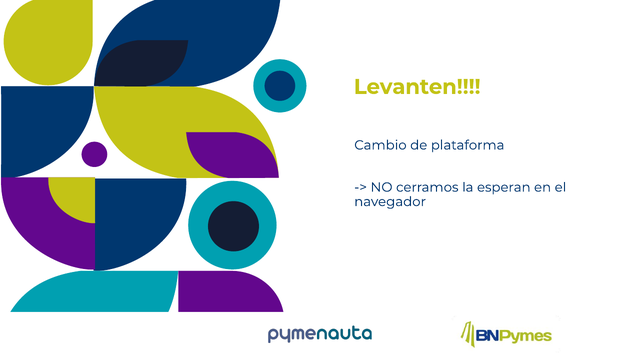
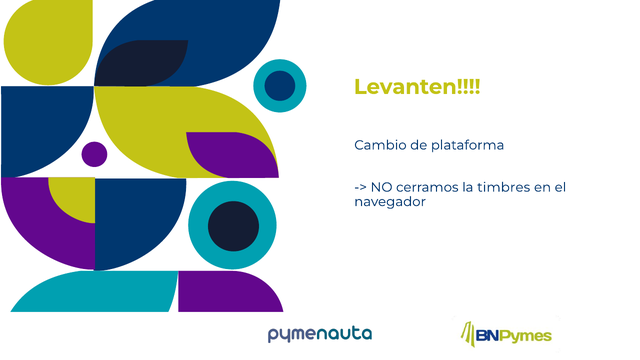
esperan: esperan -> timbres (504, 187)
